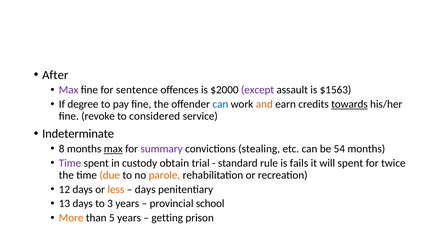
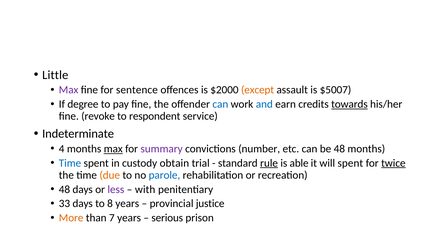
After: After -> Little (55, 75)
except colour: purple -> orange (258, 90)
$1563: $1563 -> $5007 (336, 90)
and colour: orange -> blue (264, 104)
considered: considered -> respondent (155, 116)
8: 8 -> 4 (62, 149)
stealing: stealing -> number (259, 149)
be 54: 54 -> 48 (339, 149)
Time colour: purple -> blue (70, 163)
rule underline: none -> present (269, 163)
fails: fails -> able (299, 163)
twice underline: none -> present (393, 163)
parole colour: orange -> blue (164, 175)
12: 12 -> 48 (64, 189)
less colour: orange -> purple (116, 189)
days: days -> with (145, 189)
13: 13 -> 33 (64, 203)
3: 3 -> 8 (110, 203)
school: school -> justice (210, 203)
5: 5 -> 7 (112, 218)
getting: getting -> serious (167, 218)
